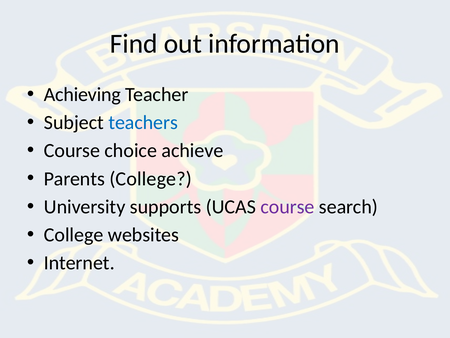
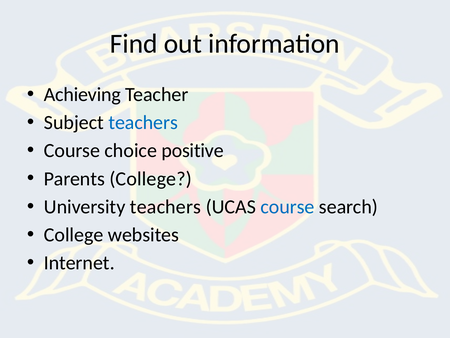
achieve: achieve -> positive (193, 150)
University supports: supports -> teachers (165, 207)
course colour: purple -> blue (287, 207)
